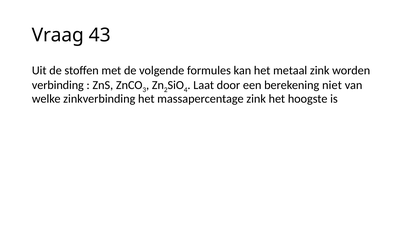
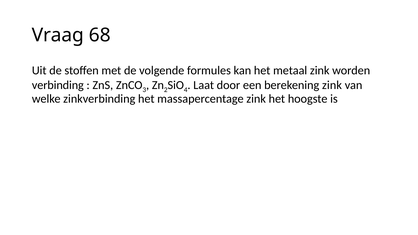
43: 43 -> 68 (100, 35)
berekening niet: niet -> zink (332, 85)
